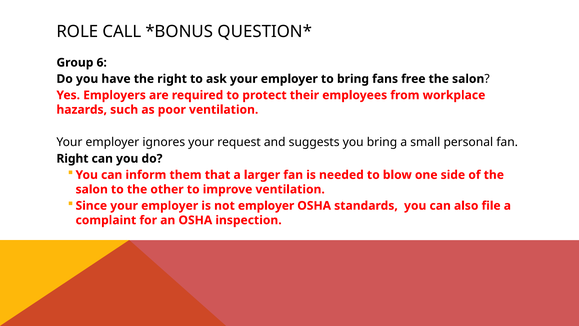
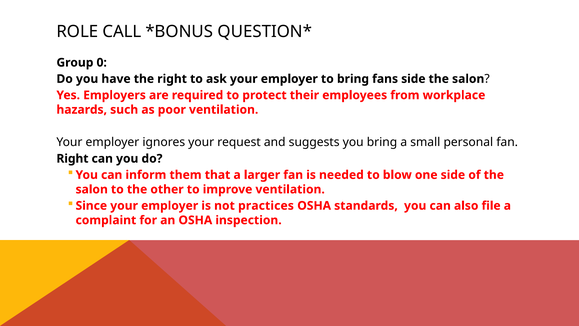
6: 6 -> 0 (102, 63)
fans free: free -> side (413, 79)
not employer: employer -> practices (266, 206)
